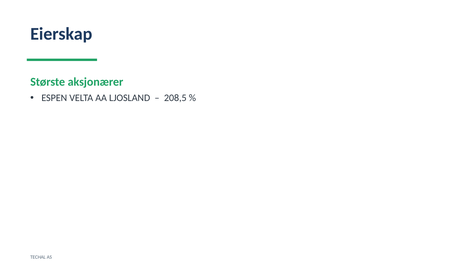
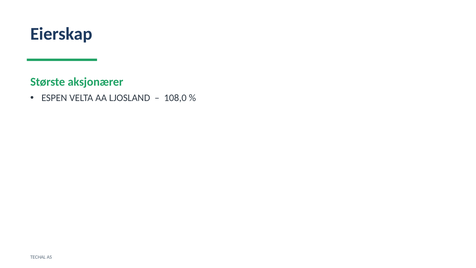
208,5: 208,5 -> 108,0 (175, 98)
